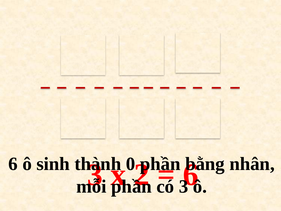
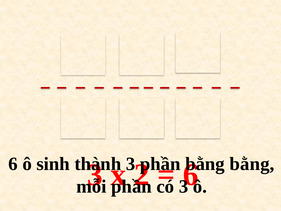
0: 0 -> 3 (131, 164)
nhân: nhân -> bằng (252, 164)
